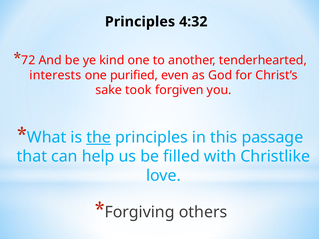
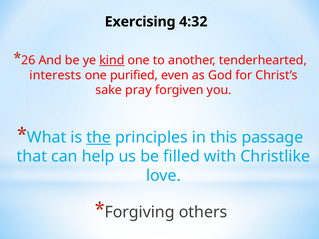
Principles: Principles -> Exercising (140, 22)
72: 72 -> 26 (28, 60)
kind underline: none -> present (112, 60)
took: took -> pray (138, 90)
